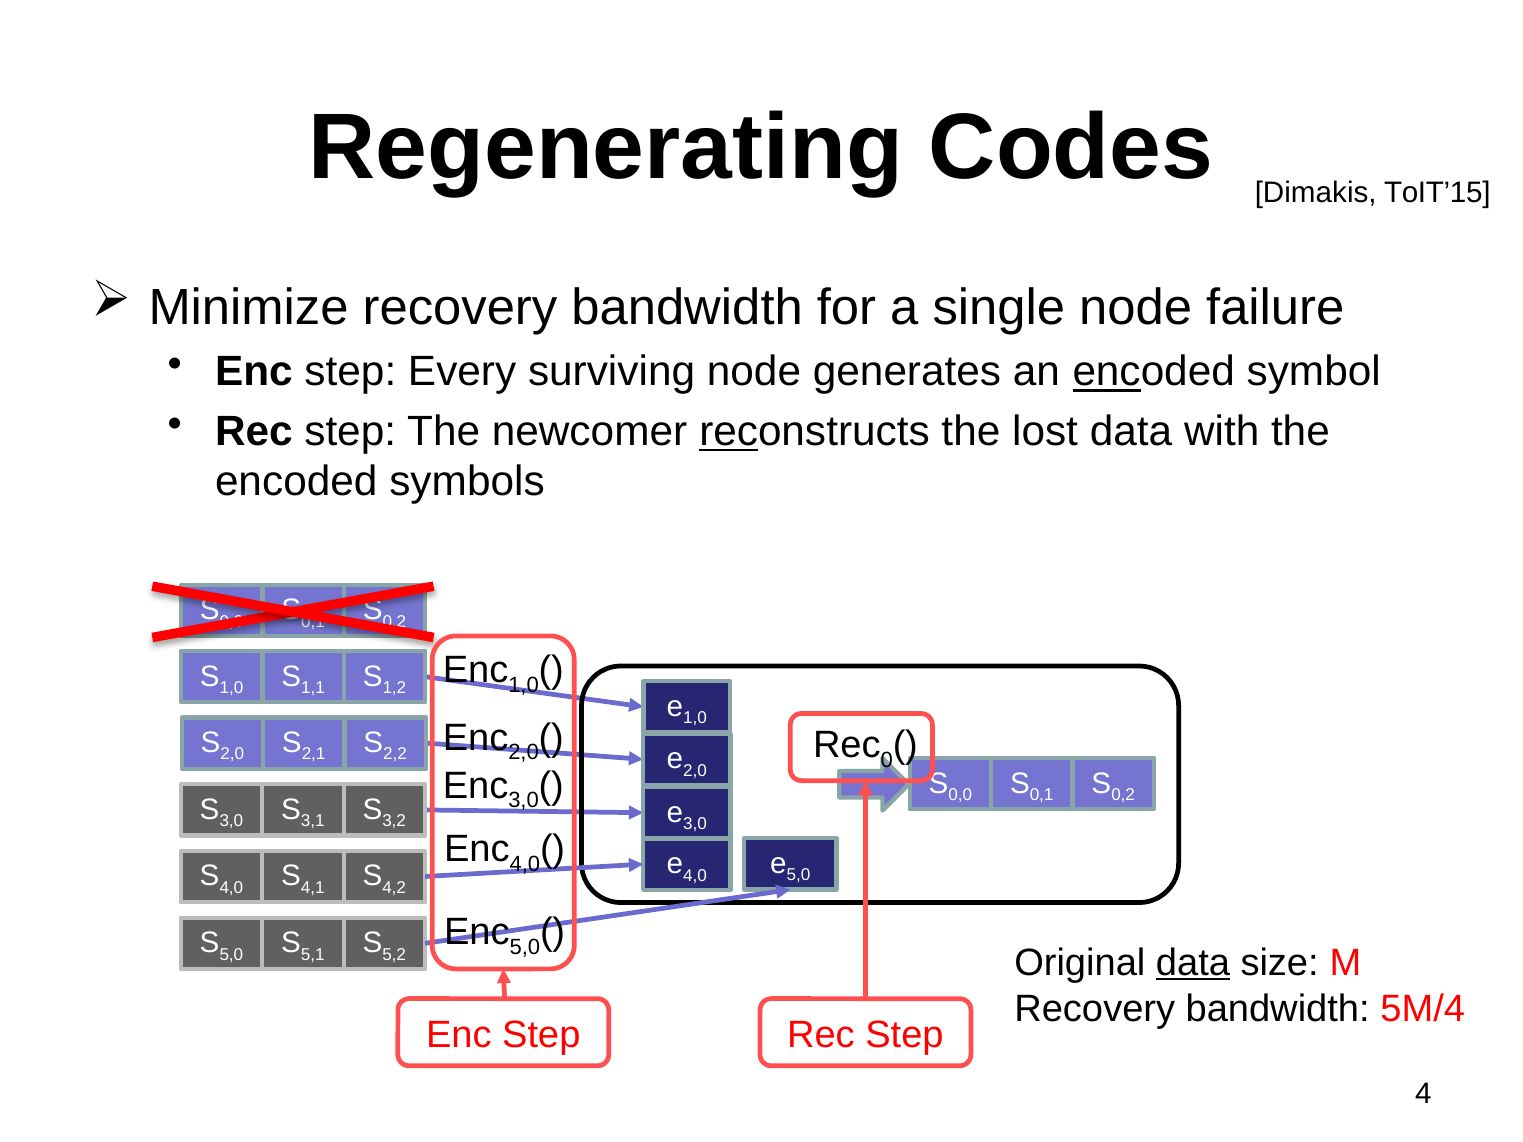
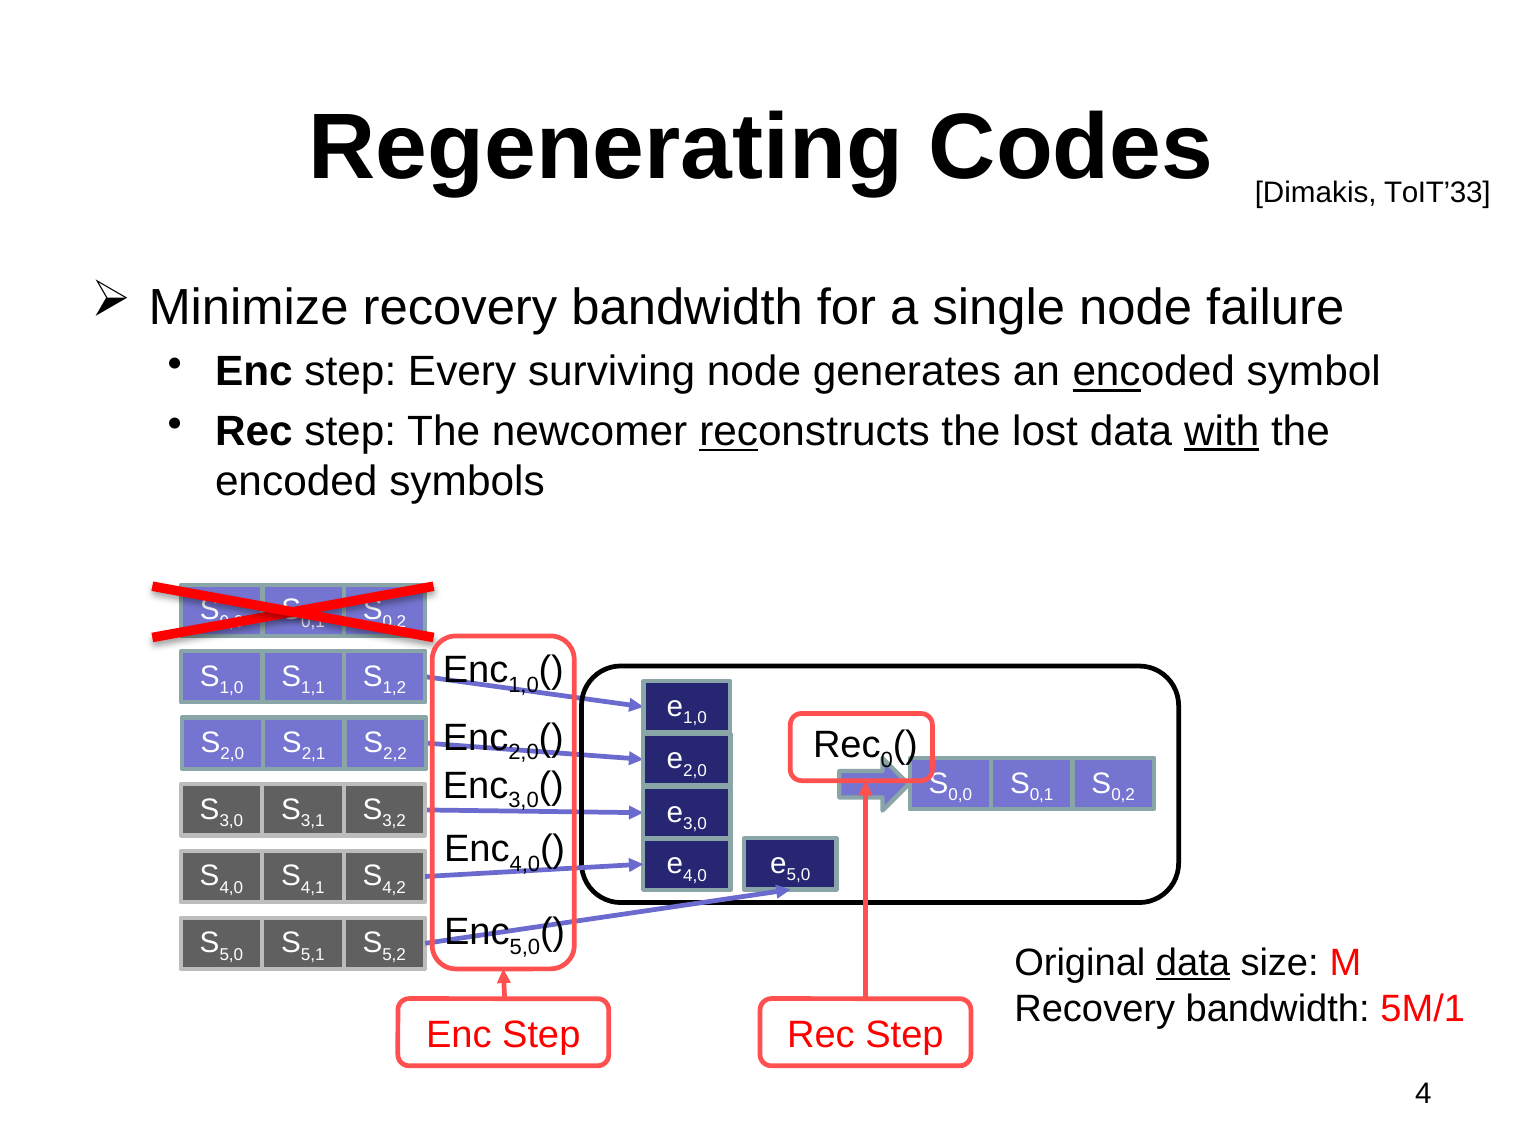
ToIT’15: ToIT’15 -> ToIT’33 (1437, 192)
with underline: none -> present (1222, 431)
5M/4: 5M/4 -> 5M/1 (1423, 1009)
